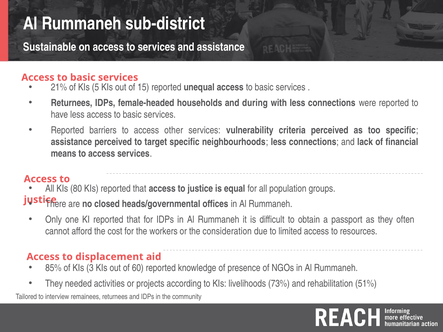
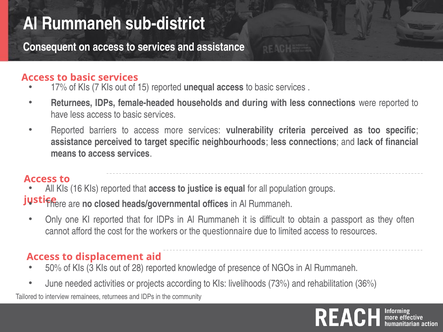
Sustainable: Sustainable -> Consequent (50, 47)
21%: 21% -> 17% (59, 87)
5: 5 -> 7 (95, 87)
other: other -> more (174, 130)
80: 80 -> 16 (76, 189)
consideration: consideration -> questionnaire (227, 232)
85%: 85% -> 50% (53, 268)
60: 60 -> 28 (138, 268)
They: They -> June (54, 284)
51%: 51% -> 36% (366, 284)
